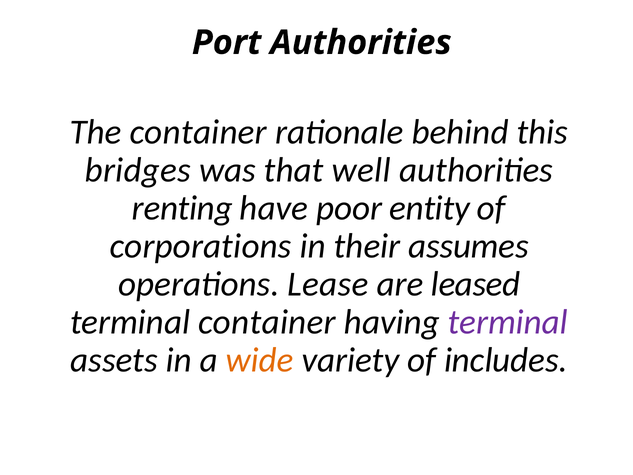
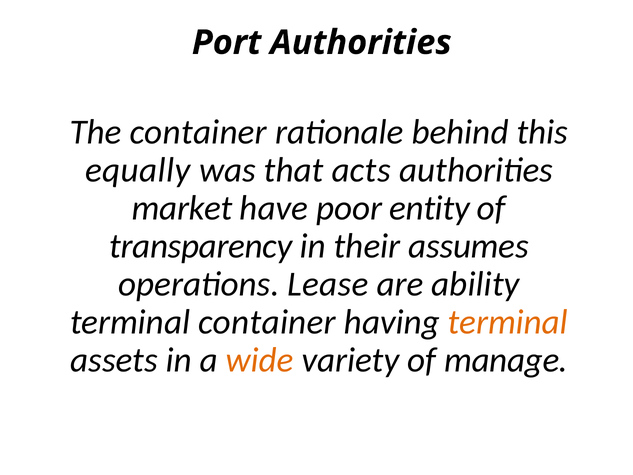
bridges: bridges -> equally (138, 170)
well: well -> acts (361, 170)
renting: renting -> market (182, 208)
corporations: corporations -> transparency (201, 246)
leased: leased -> ability (475, 284)
terminal colour: purple -> orange (508, 322)
includes: includes -> manage (506, 360)
